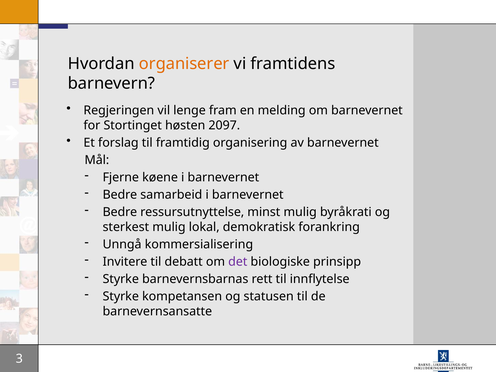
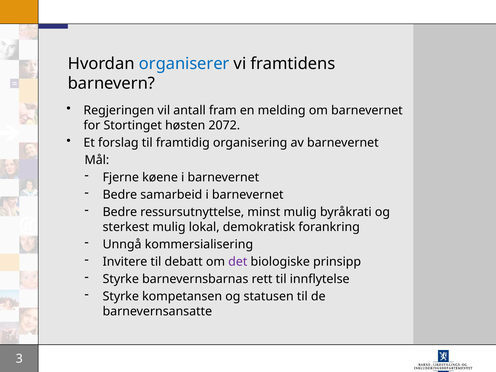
organiserer colour: orange -> blue (184, 64)
lenge: lenge -> antall (190, 110)
2097: 2097 -> 2072 (224, 125)
